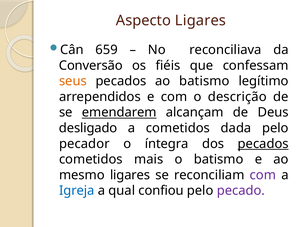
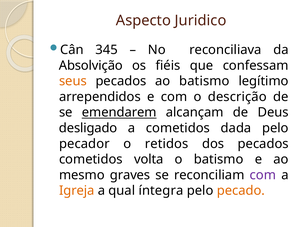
Aspecto Ligares: Ligares -> Juridico (201, 20)
659: 659 -> 345 (107, 50)
Conversão: Conversão -> Absolvição (91, 65)
íntegra: íntegra -> retidos (167, 143)
pecados underline: present -> none (263, 143)
mais: mais -> volta (149, 159)
mesmo ligares: ligares -> graves (130, 175)
Igreja colour: blue -> orange (77, 190)
confiou: confiou -> íntegra (161, 190)
pecado colour: purple -> orange (241, 190)
